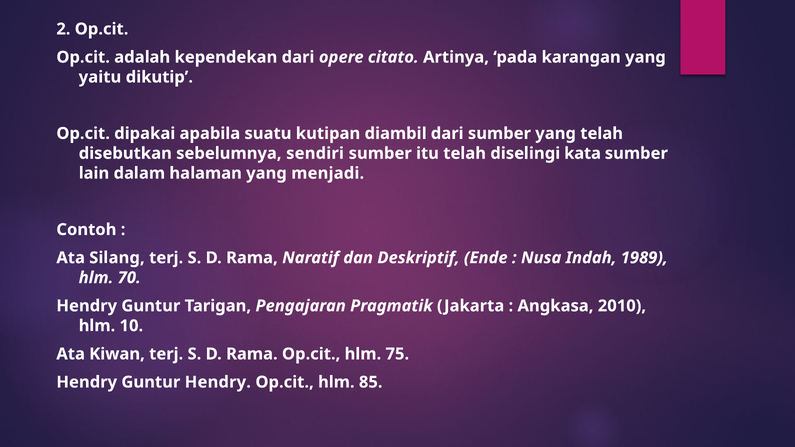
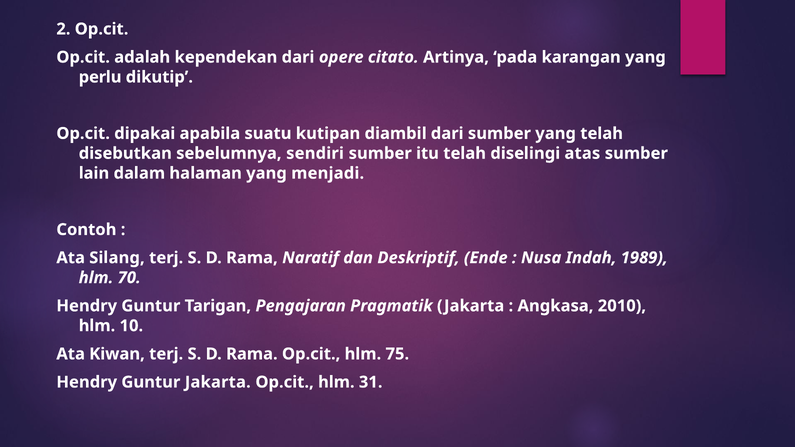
yaitu: yaitu -> perlu (100, 77)
kata: kata -> atas (582, 153)
Guntur Hendry: Hendry -> Jakarta (218, 382)
85: 85 -> 31 (371, 382)
